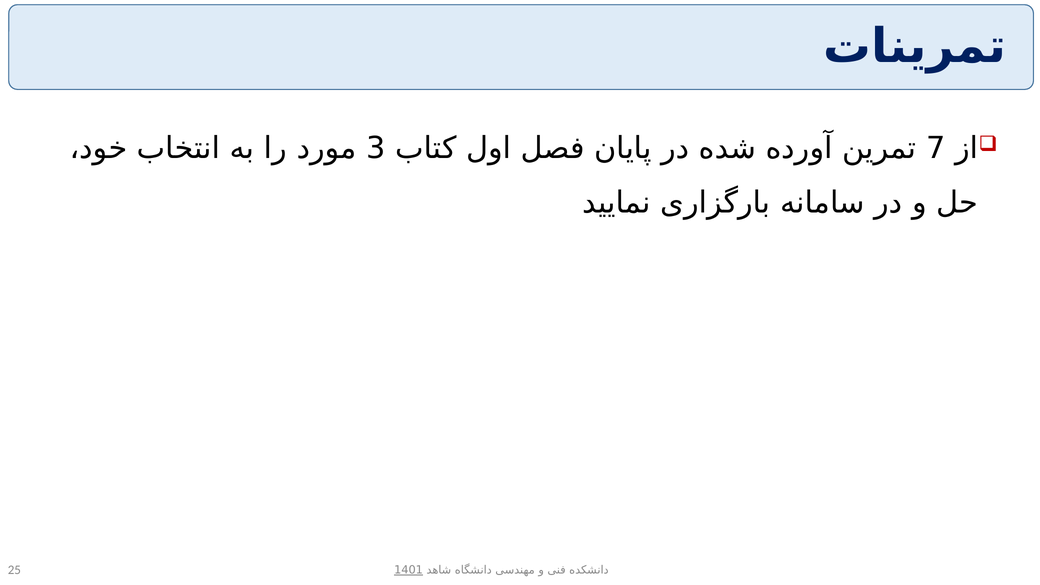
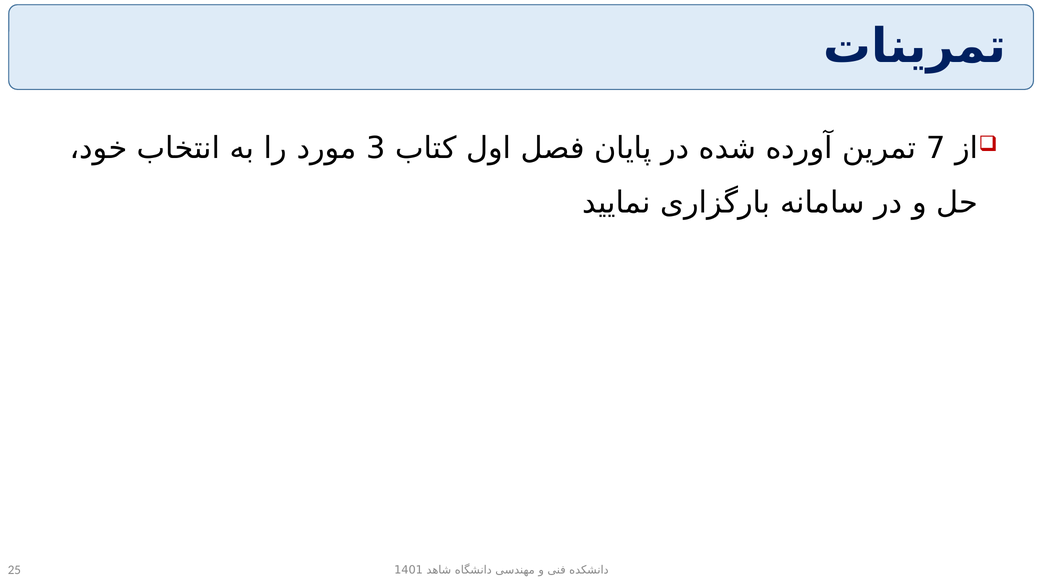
1401 underline: present -> none (409, 570)
